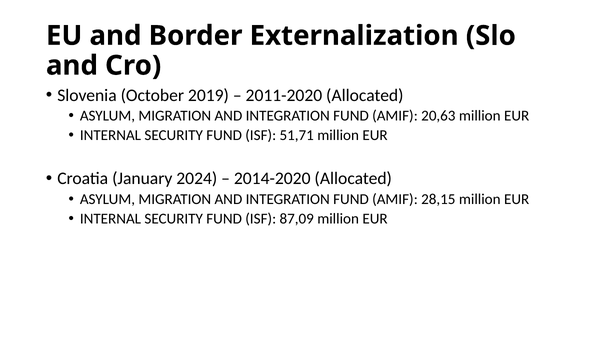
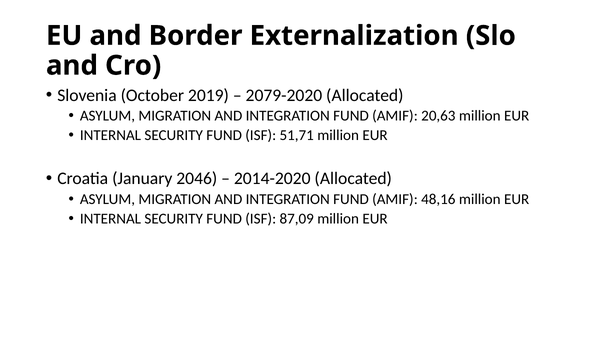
2011-2020: 2011-2020 -> 2079-2020 (284, 95)
2024: 2024 -> 2046 (197, 179)
28,15: 28,15 -> 48,16 (438, 200)
